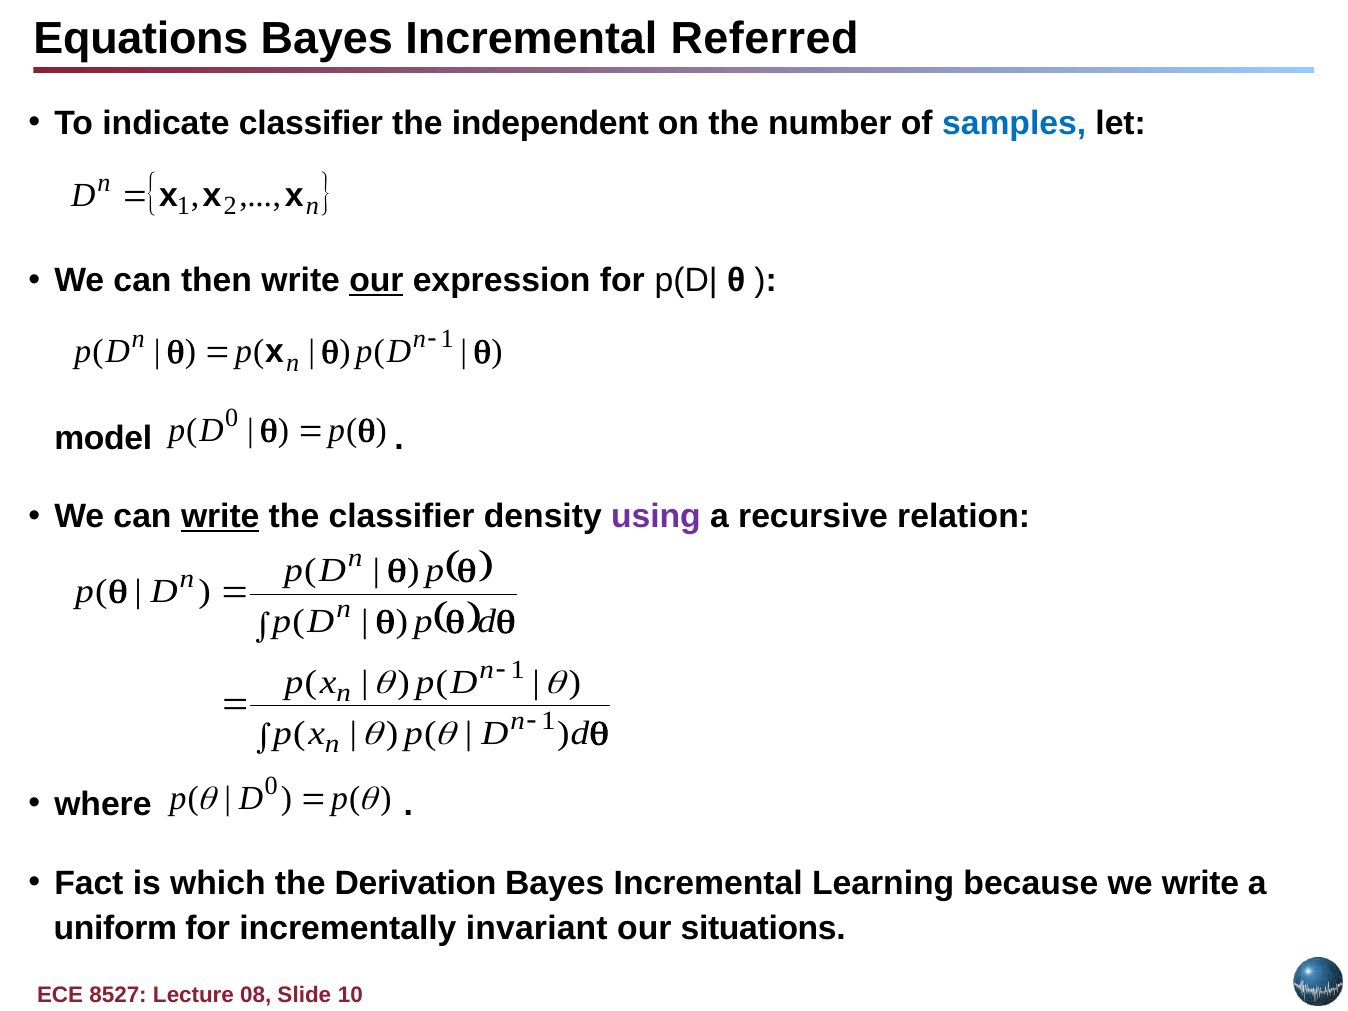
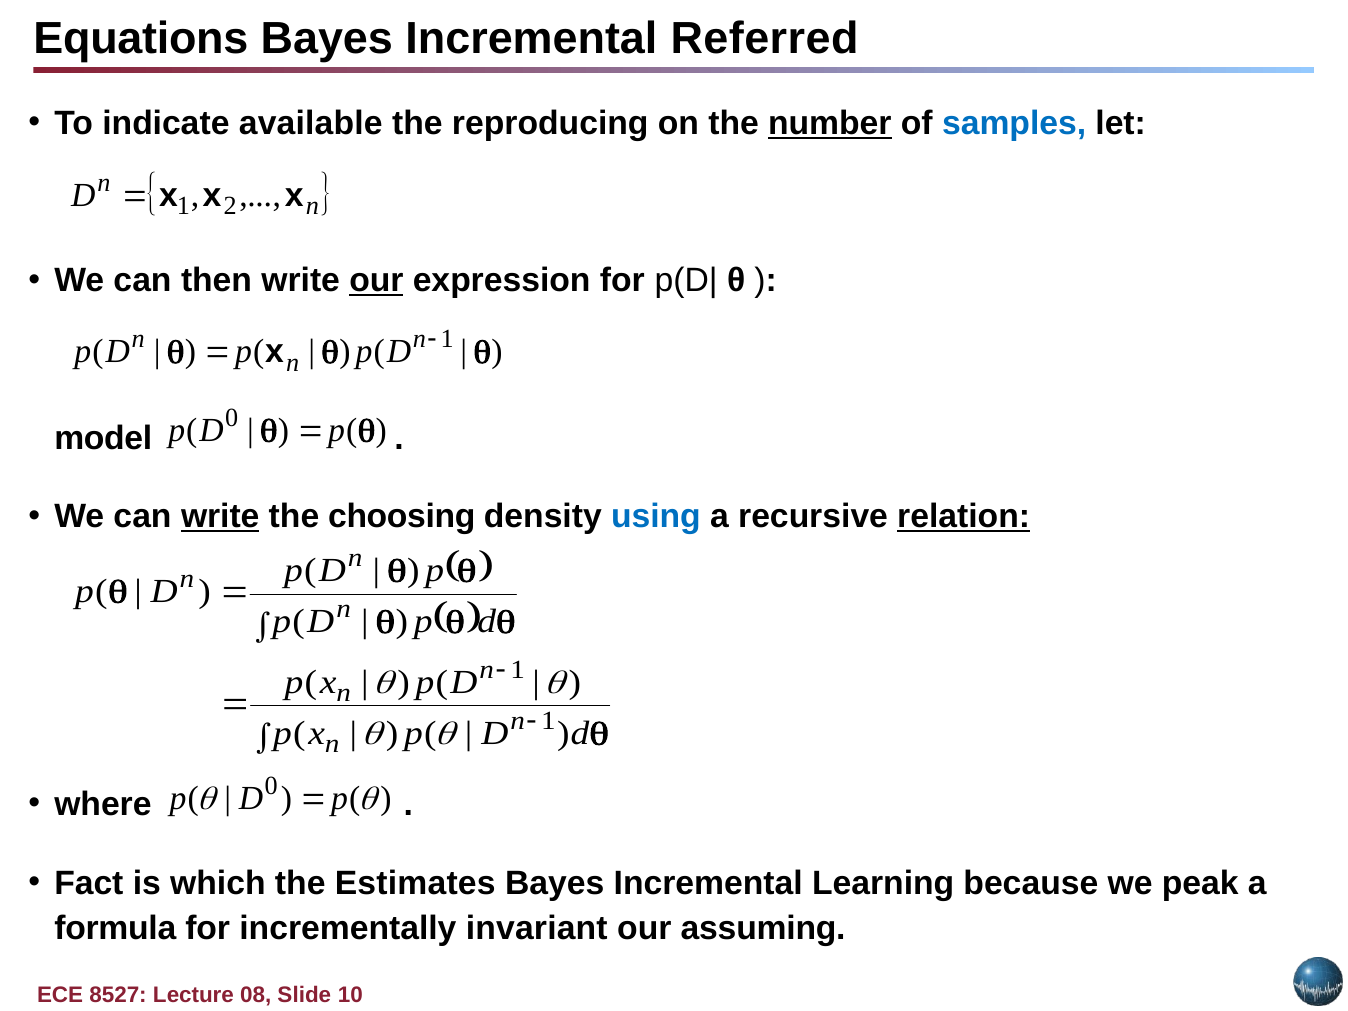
indicate classifier: classifier -> available (311, 124)
independent: independent -> reproducing (550, 124)
number underline: none -> present (830, 124)
the classifier: classifier -> choosing (402, 517)
using colour: purple -> blue (656, 517)
relation underline: none -> present (964, 517)
Derivation: Derivation -> Estimates (415, 883)
we write: write -> peak (1200, 883)
uniform: uniform -> formula (115, 928)
situations: situations -> assuming (763, 928)
